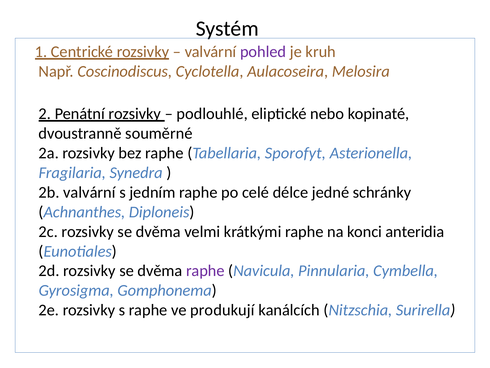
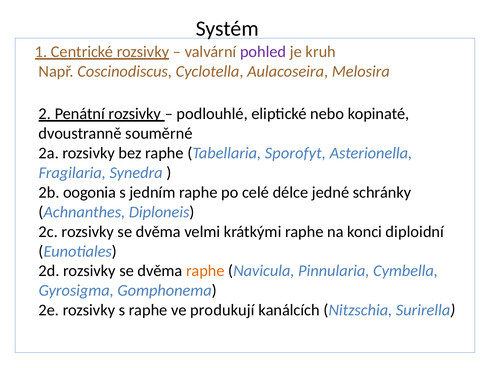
2b valvární: valvární -> oogonia (90, 192)
anteridia: anteridia -> diploidní (415, 231)
raphe colour: purple -> orange (205, 271)
